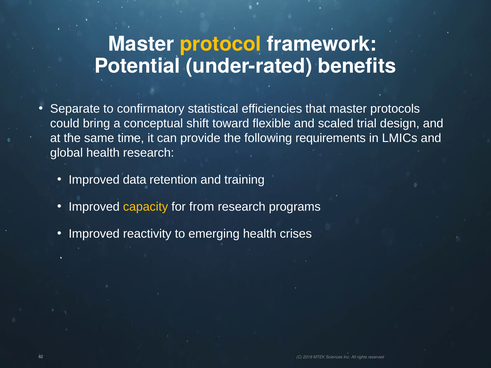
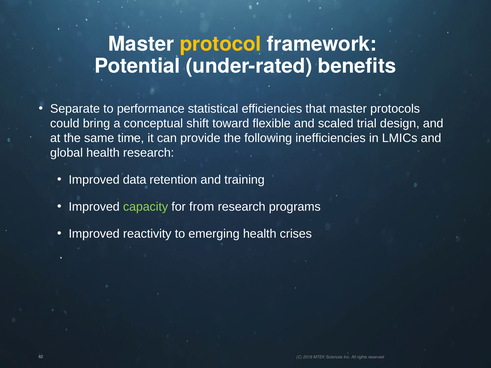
confirmatory: confirmatory -> performance (151, 109)
requirements: requirements -> inefficiencies (331, 138)
capacity colour: yellow -> light green (146, 207)
